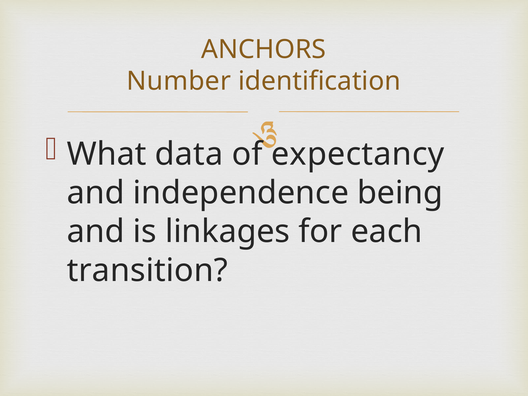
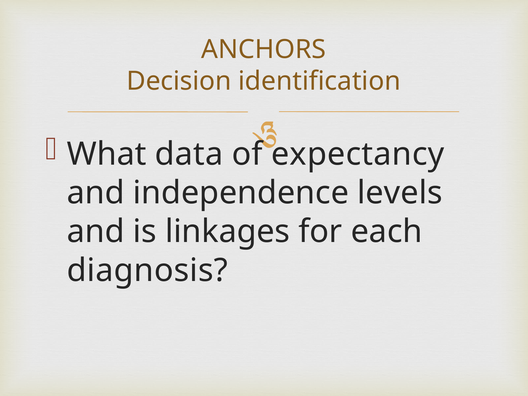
Number: Number -> Decision (179, 81)
being: being -> levels (400, 193)
transition: transition -> diagnosis (147, 270)
